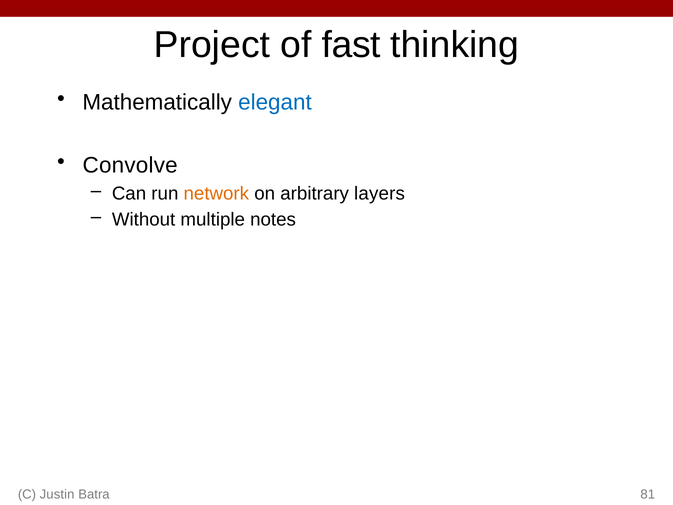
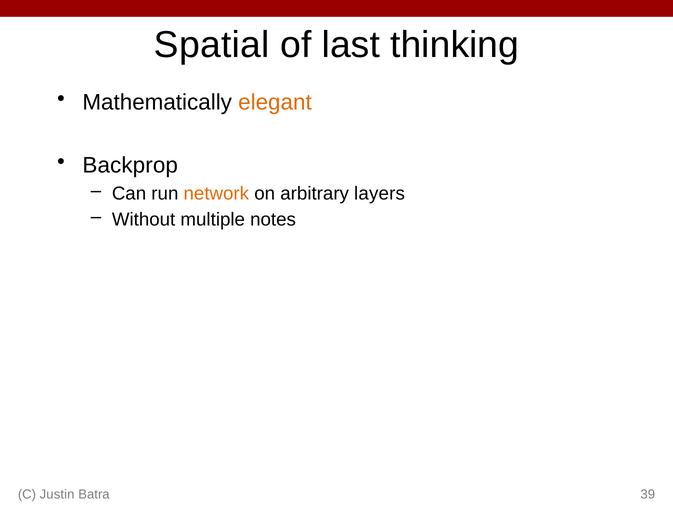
Project: Project -> Spatial (212, 45)
fast: fast -> last (351, 45)
elegant colour: blue -> orange (275, 103)
Convolve: Convolve -> Backprop (130, 165)
81: 81 -> 39 (648, 494)
